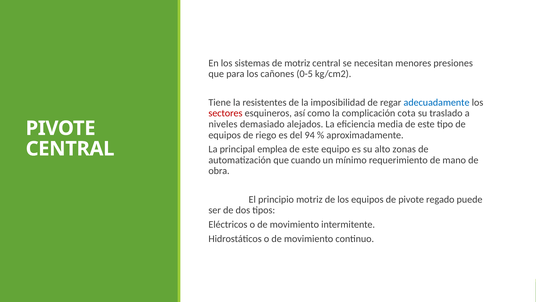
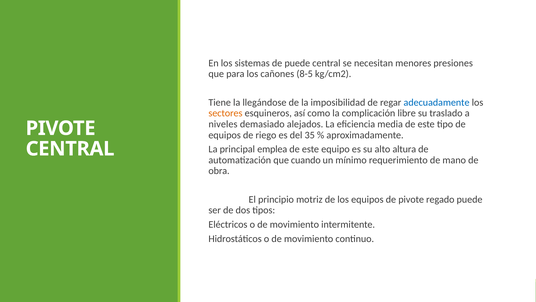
de motriz: motriz -> puede (297, 63)
0-5: 0-5 -> 8-5 (305, 74)
resistentes: resistentes -> llegándose (264, 102)
sectores colour: red -> orange (225, 113)
cota: cota -> libre (407, 113)
94: 94 -> 35 (310, 135)
zonas: zonas -> altura (404, 149)
